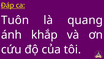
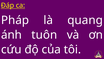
Tuôn: Tuôn -> Pháp (15, 20)
khắp: khắp -> tuôn (44, 35)
